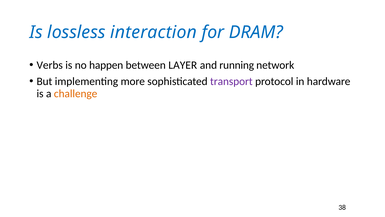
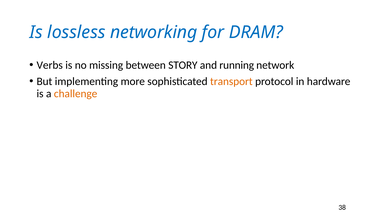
interaction: interaction -> networking (154, 32)
happen: happen -> missing (106, 65)
LAYER: LAYER -> STORY (183, 65)
transport colour: purple -> orange (231, 81)
